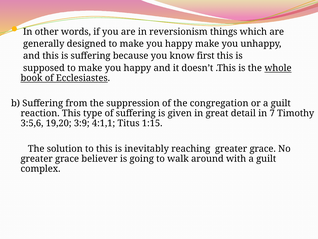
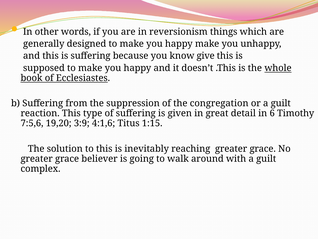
first: first -> give (206, 56)
7: 7 -> 6 (272, 113)
3:5,6: 3:5,6 -> 7:5,6 (32, 123)
4:1,1: 4:1,1 -> 4:1,6 (104, 123)
